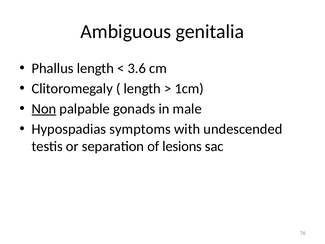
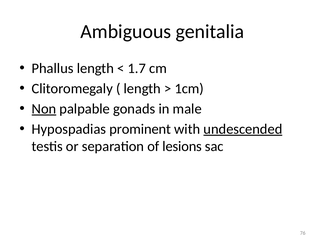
3.6: 3.6 -> 1.7 (137, 68)
symptoms: symptoms -> prominent (140, 129)
undescended underline: none -> present (243, 129)
